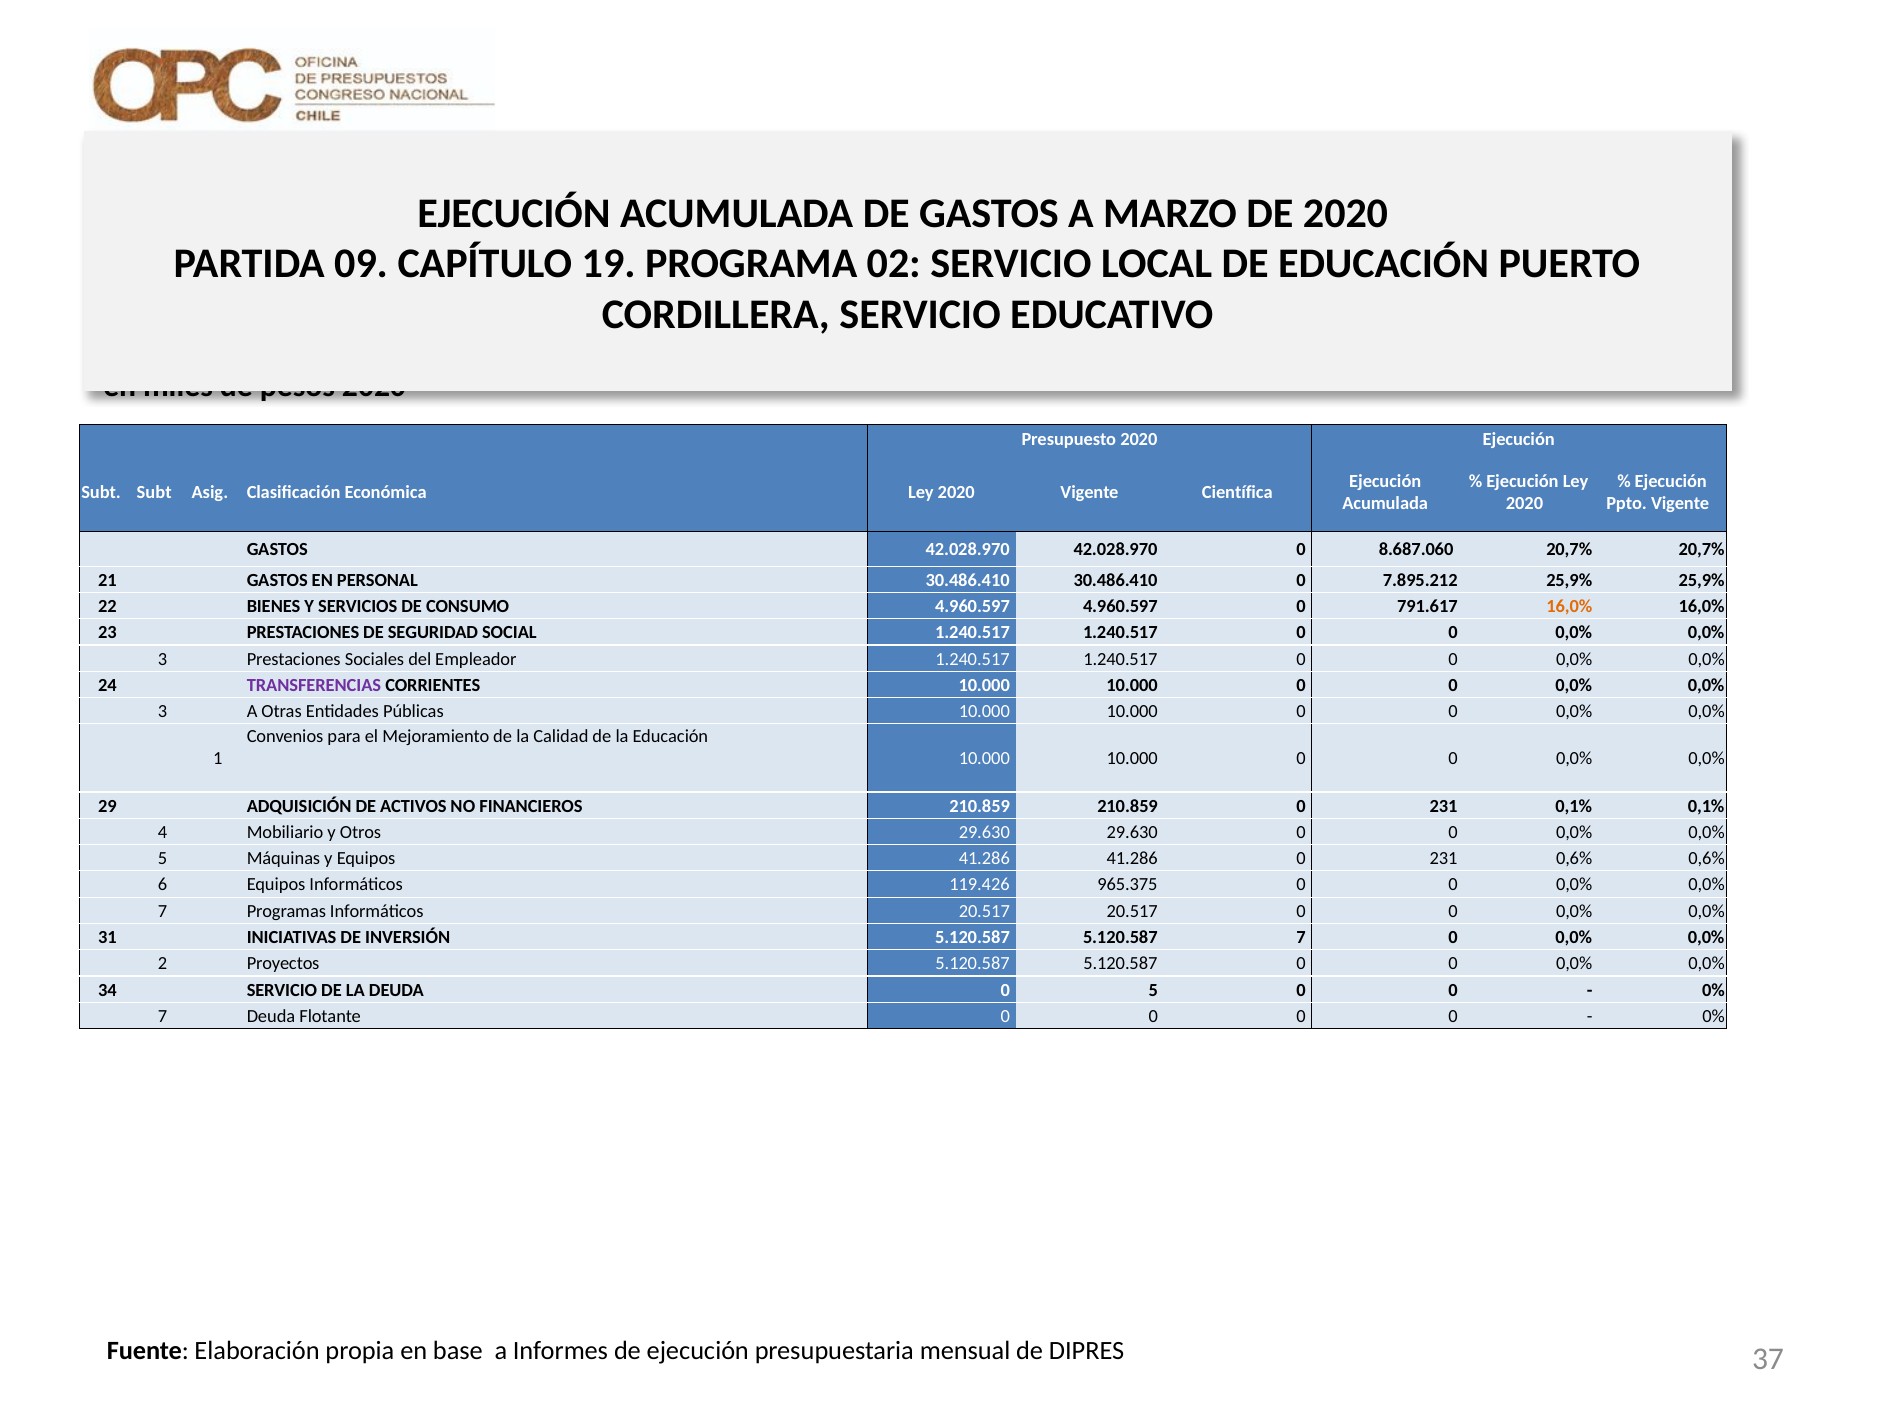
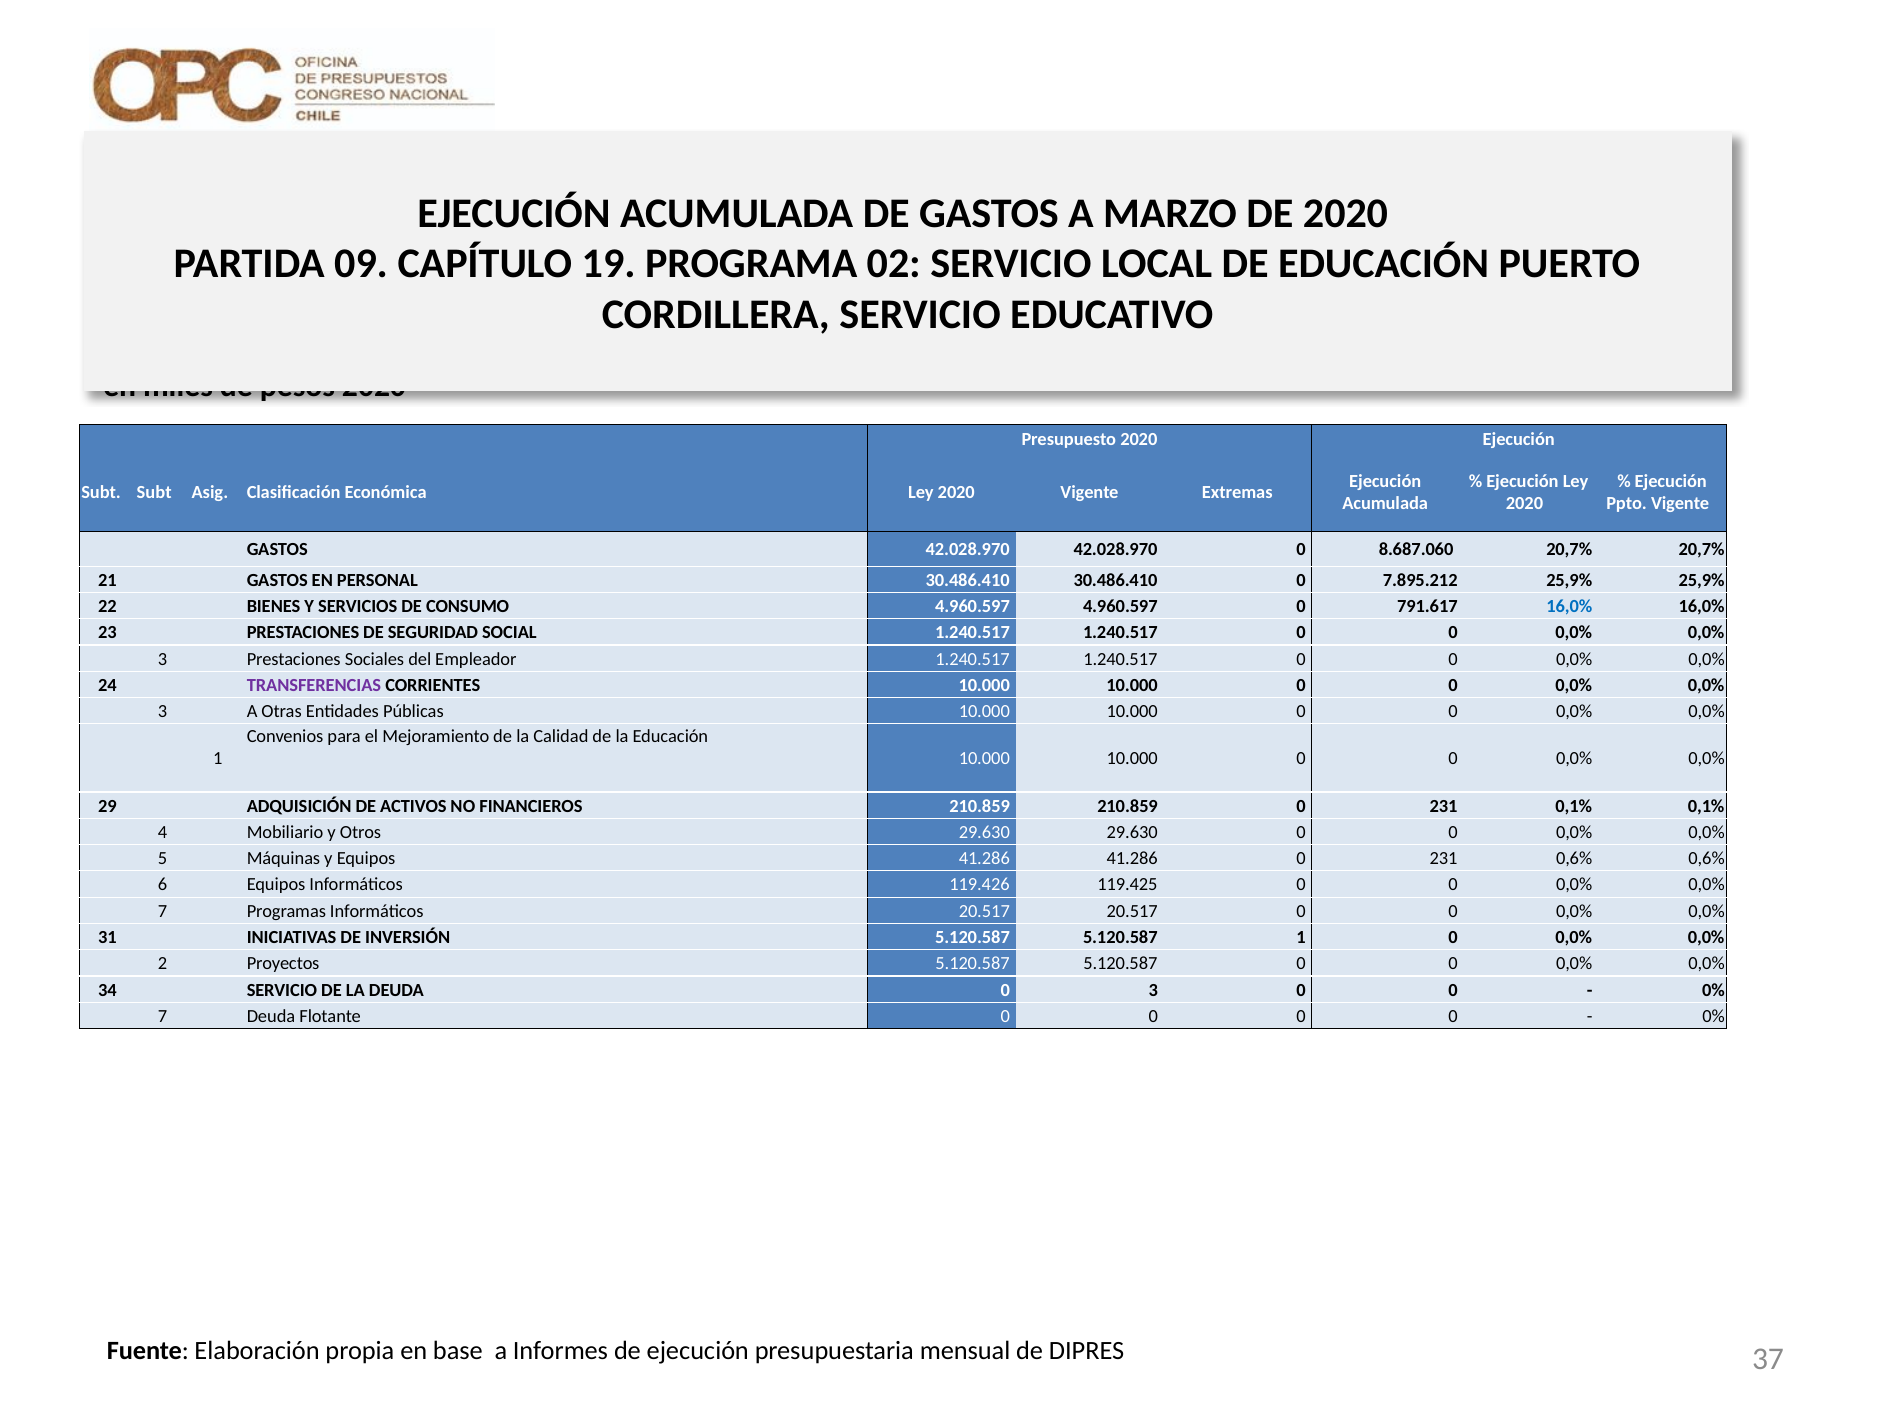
Científica: Científica -> Extremas (1237, 492)
16,0% colour: orange -> blue (1569, 607)
965.375: 965.375 -> 119.425 (1127, 885)
5.120.587 7: 7 -> 1 (1301, 938)
0 5: 5 -> 3 (1153, 990)
